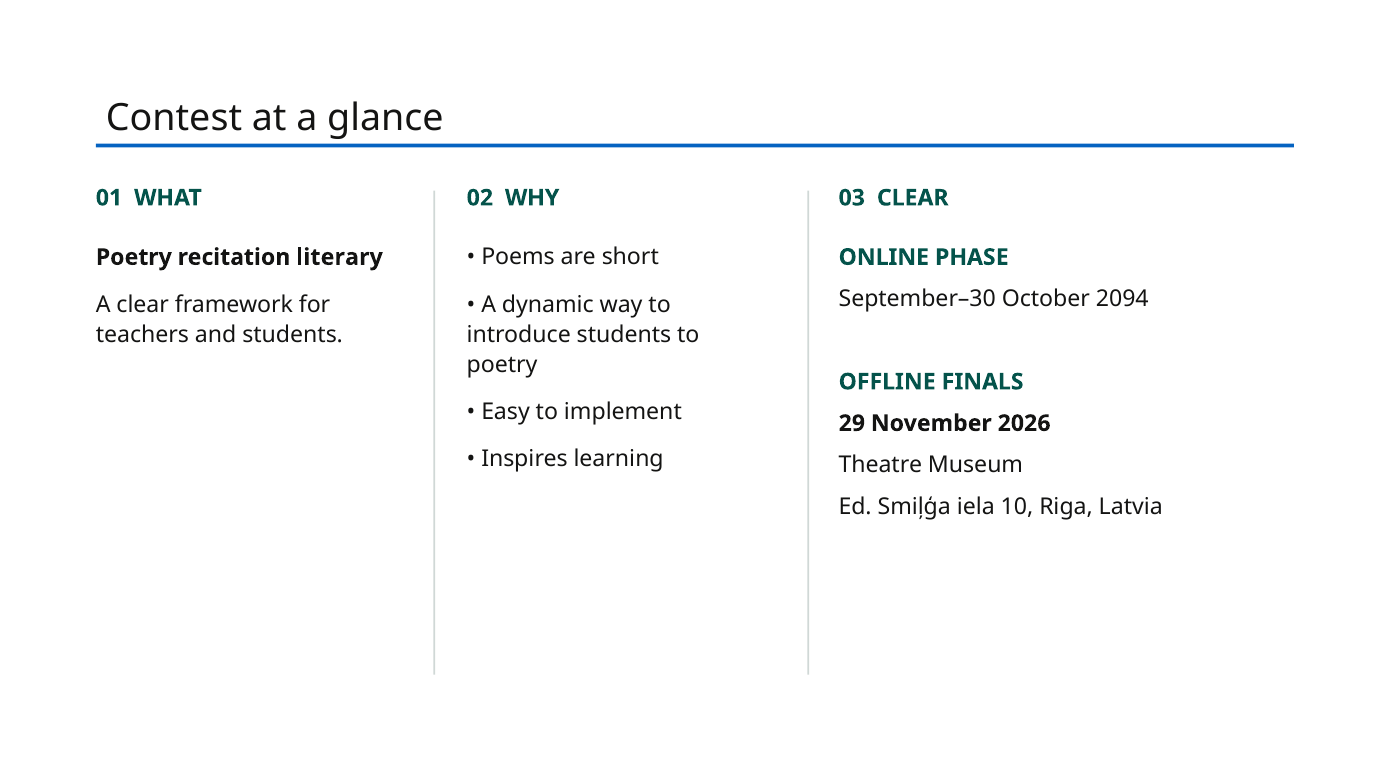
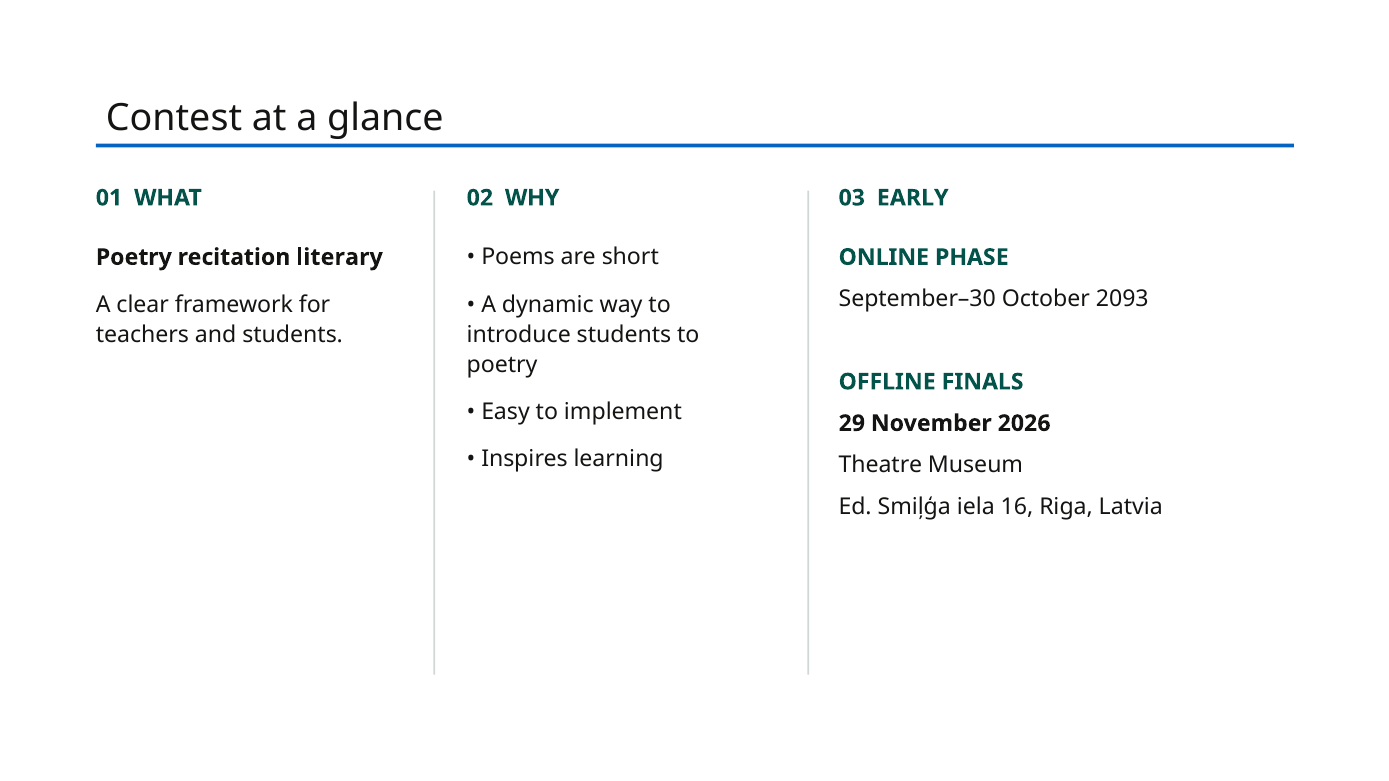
03 CLEAR: CLEAR -> EARLY (913, 198)
2094: 2094 -> 2093 (1122, 299)
10: 10 -> 16 (1017, 507)
